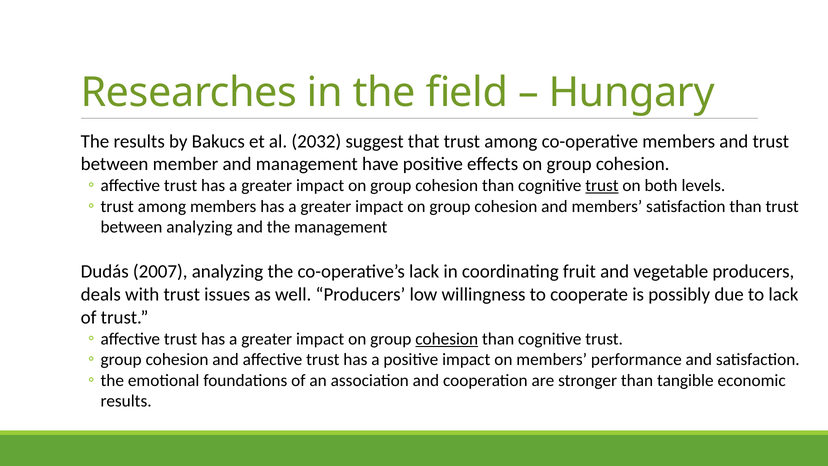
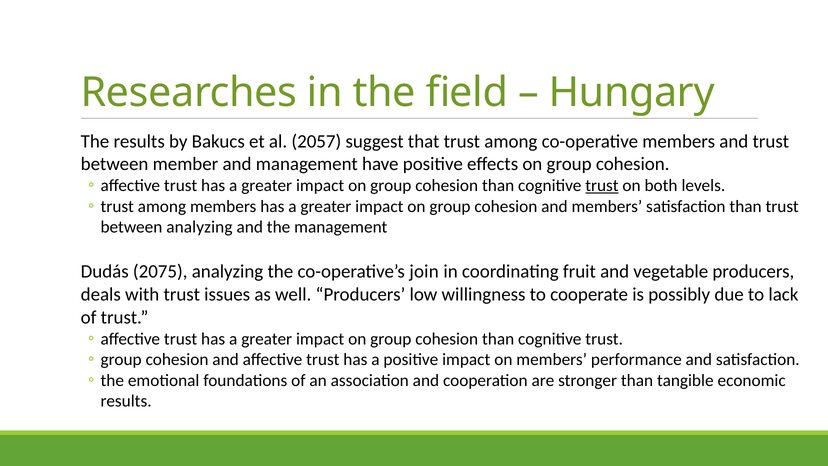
2032: 2032 -> 2057 (316, 141)
2007: 2007 -> 2075 (160, 272)
co-operative’s lack: lack -> join (424, 272)
cohesion underline: present -> none (447, 339)
